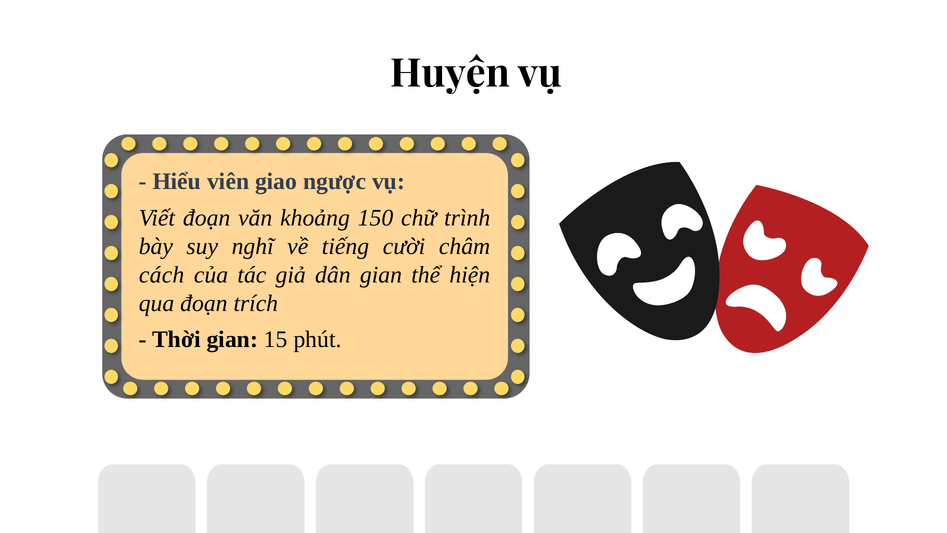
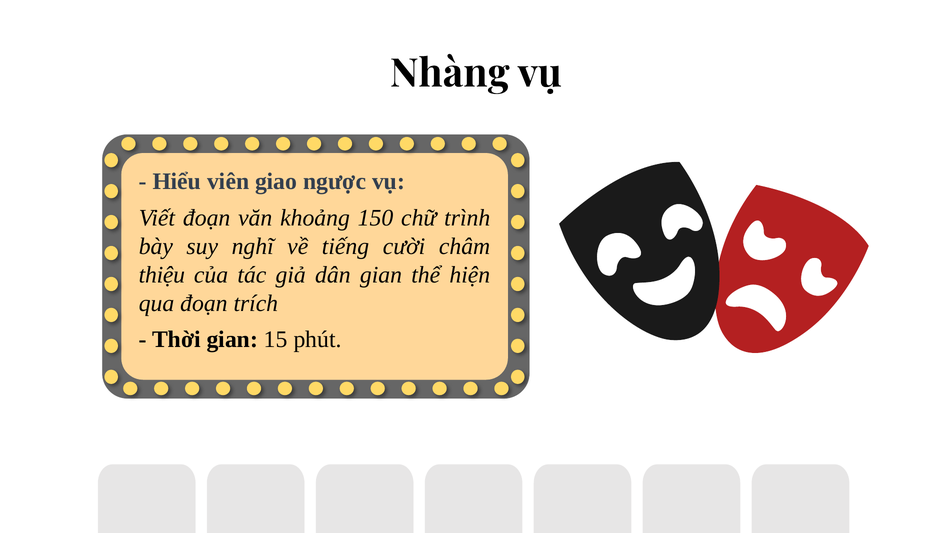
Huyện: Huyện -> Nhàng (450, 73)
cách: cách -> thiệu (162, 275)
